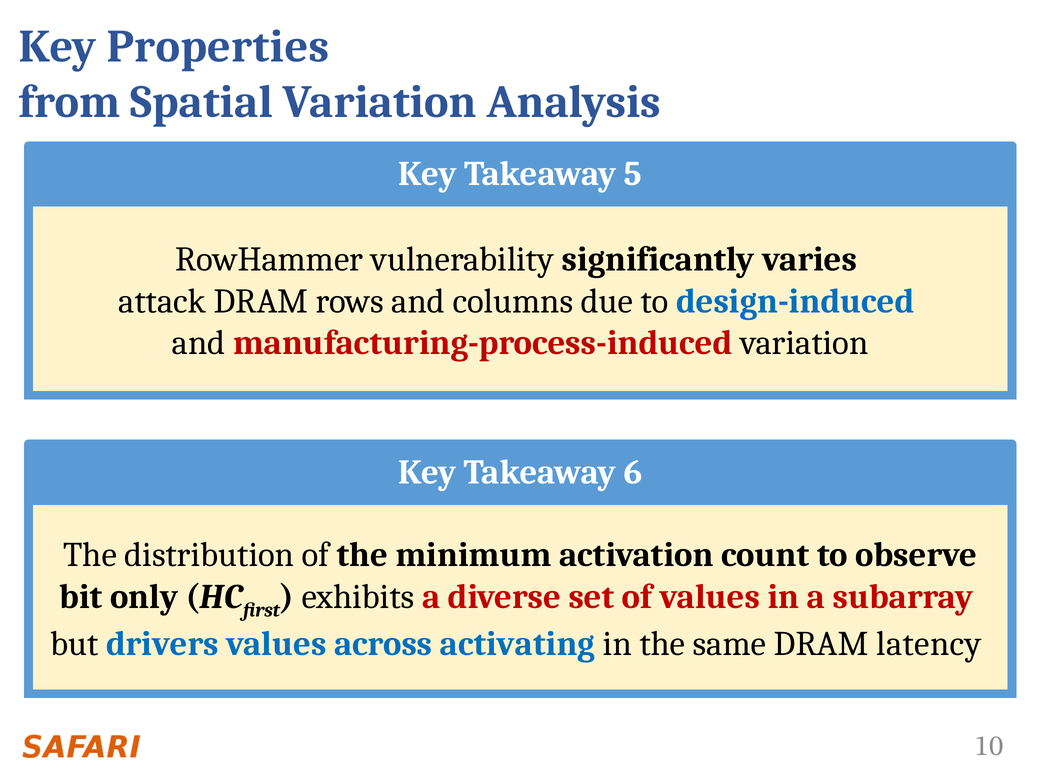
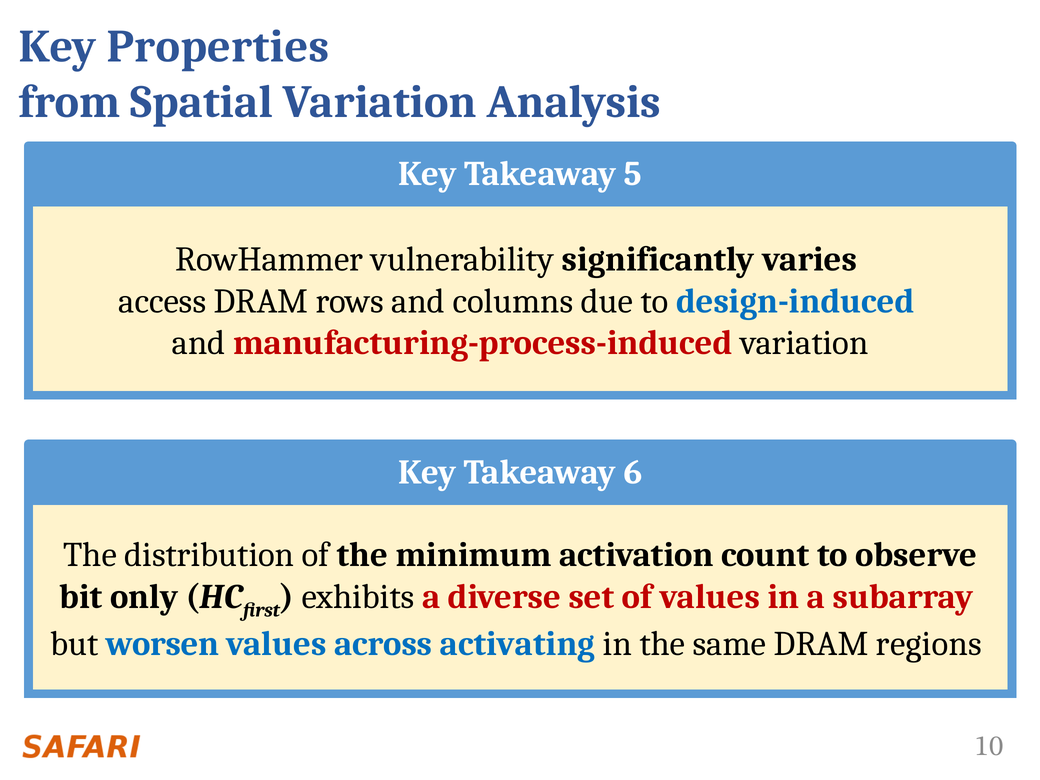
attack: attack -> access (162, 301)
drivers: drivers -> worsen (162, 644)
latency: latency -> regions (929, 644)
